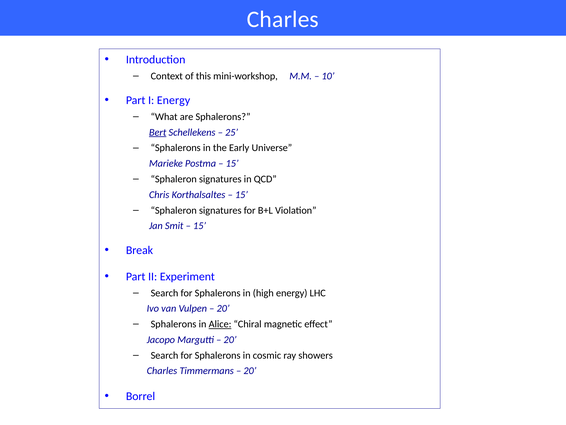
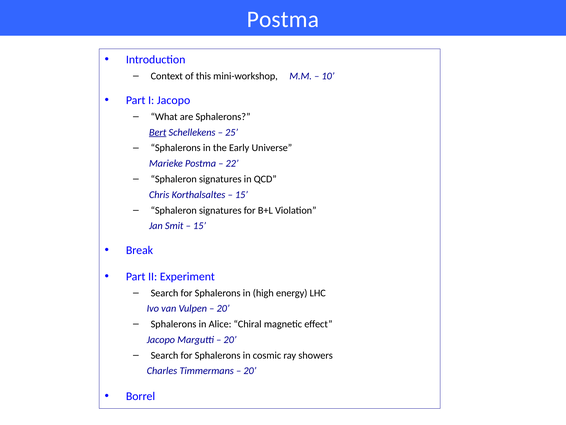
Charles: Charles -> Postma (283, 19)
I Energy: Energy -> Jacopo (174, 100)
15: 15 -> 22 (232, 163)
Alice underline: present -> none (220, 324)
